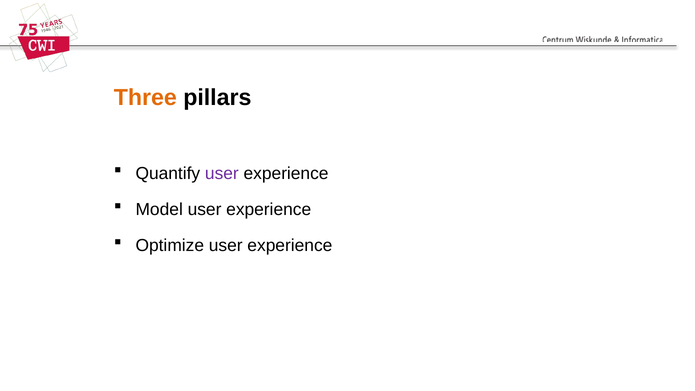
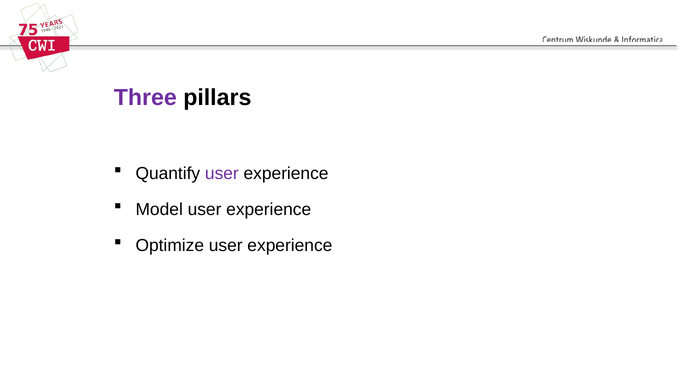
Three colour: orange -> purple (145, 98)
